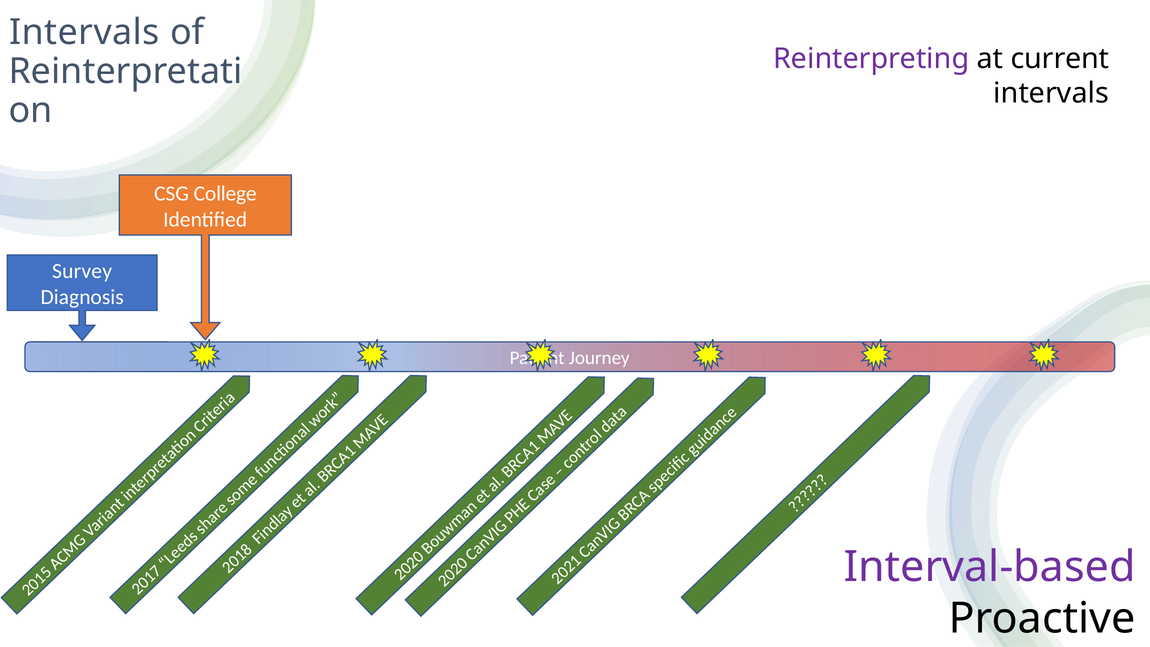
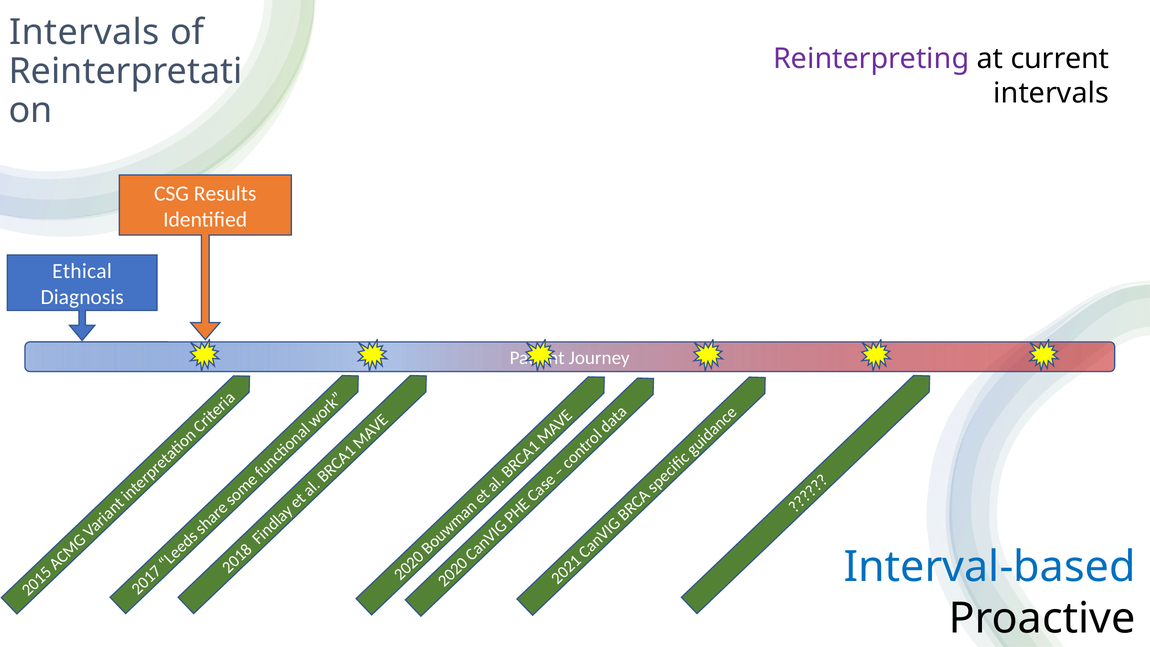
College: College -> Results (225, 194)
Survey: Survey -> Ethical (82, 271)
Interval-based colour: purple -> blue (990, 567)
